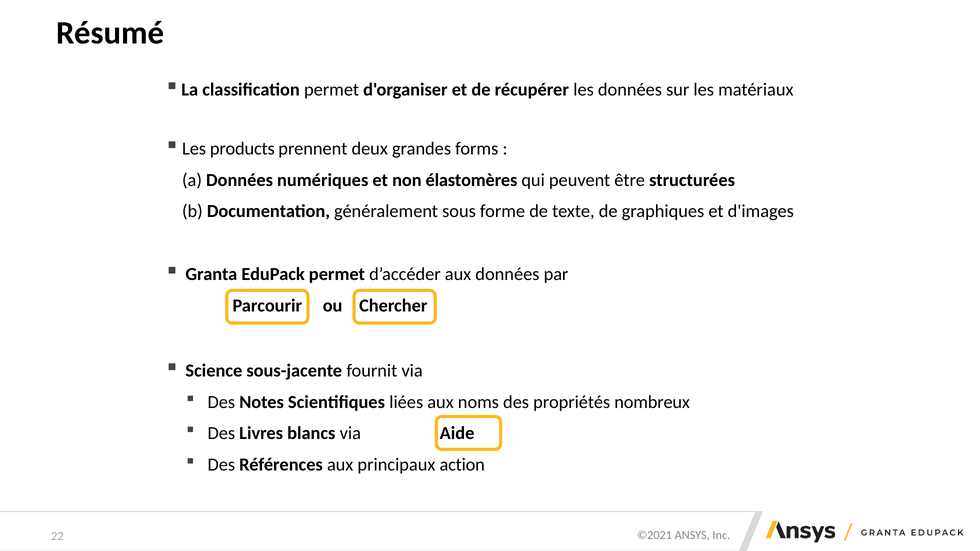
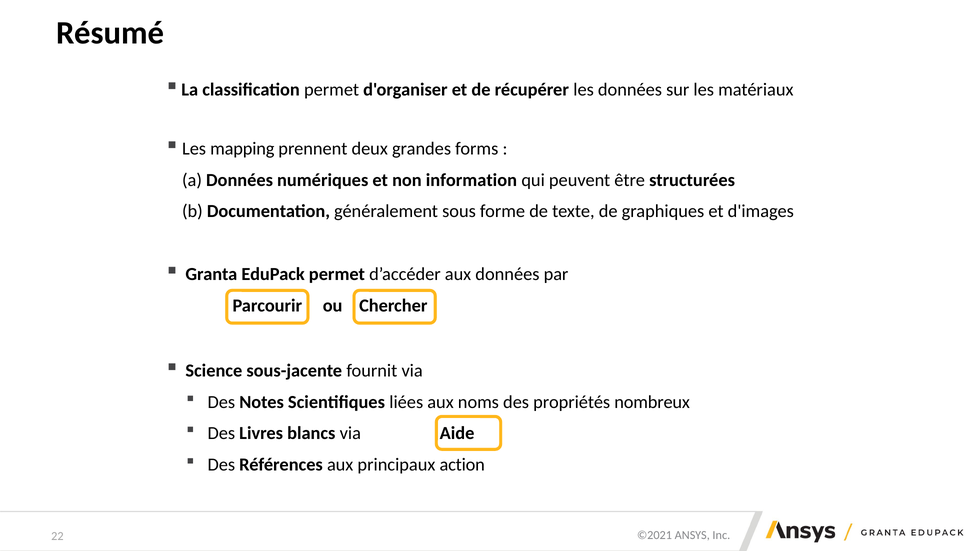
products: products -> mapping (242, 149)
élastomères: élastomères -> information (471, 180)
